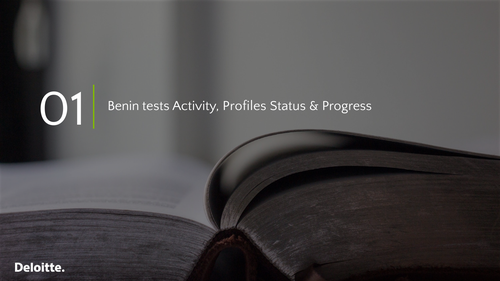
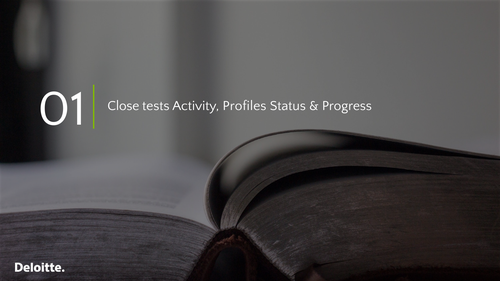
Benin: Benin -> Close (123, 106)
